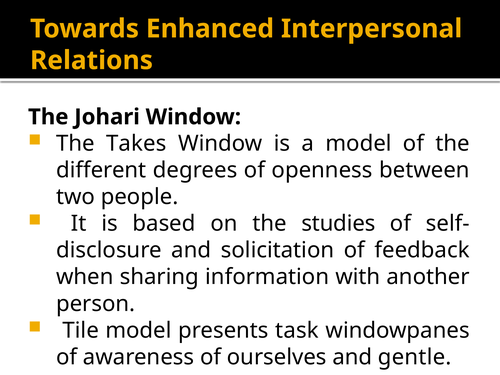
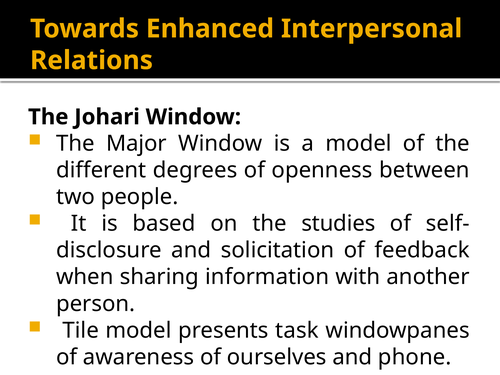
Takes: Takes -> Major (136, 144)
gentle: gentle -> phone (415, 357)
